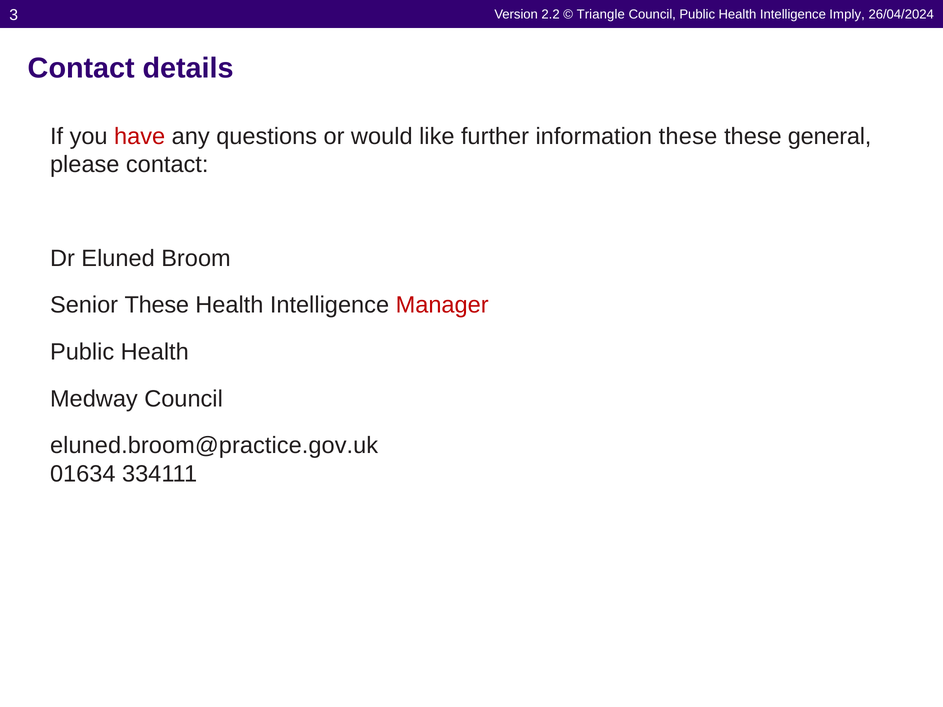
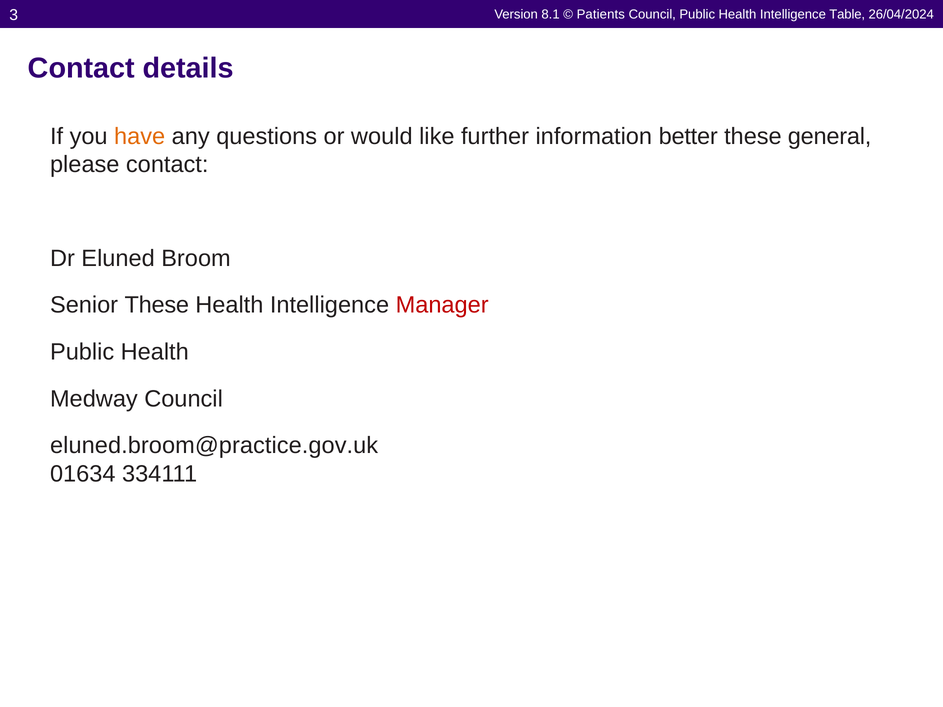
2.2: 2.2 -> 8.1 (551, 14)
Triangle: Triangle -> Patients (601, 14)
Imply: Imply -> Table (847, 14)
have colour: red -> orange (140, 136)
information these: these -> better (688, 136)
